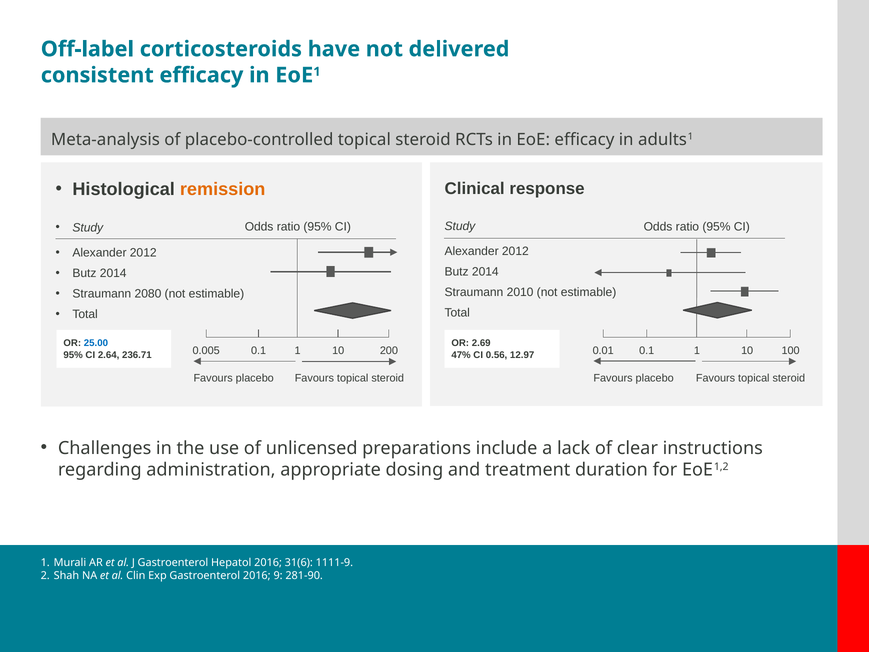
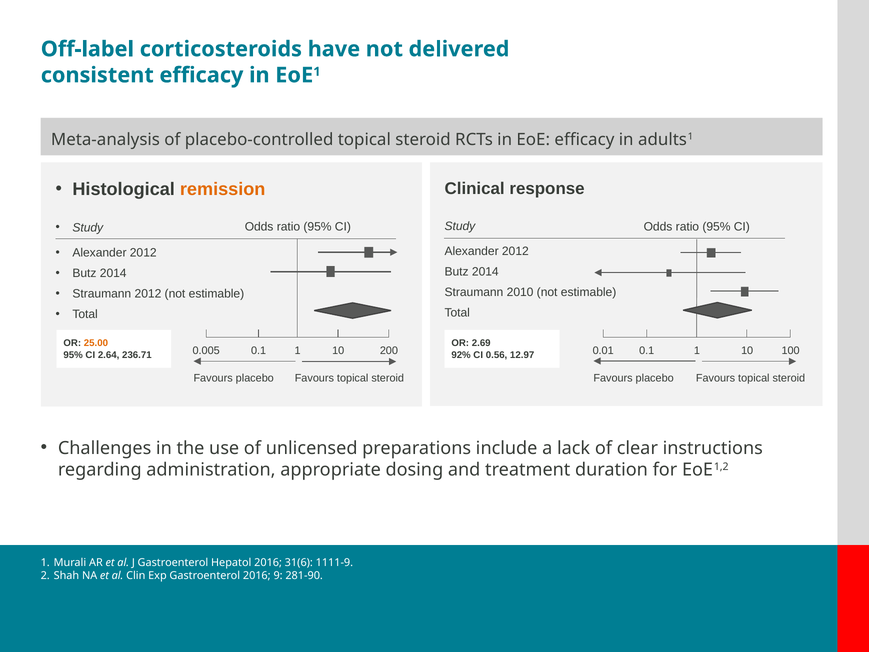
Straumann 2080: 2080 -> 2012 (148, 294)
25.00 colour: blue -> orange (96, 343)
47%: 47% -> 92% (461, 355)
